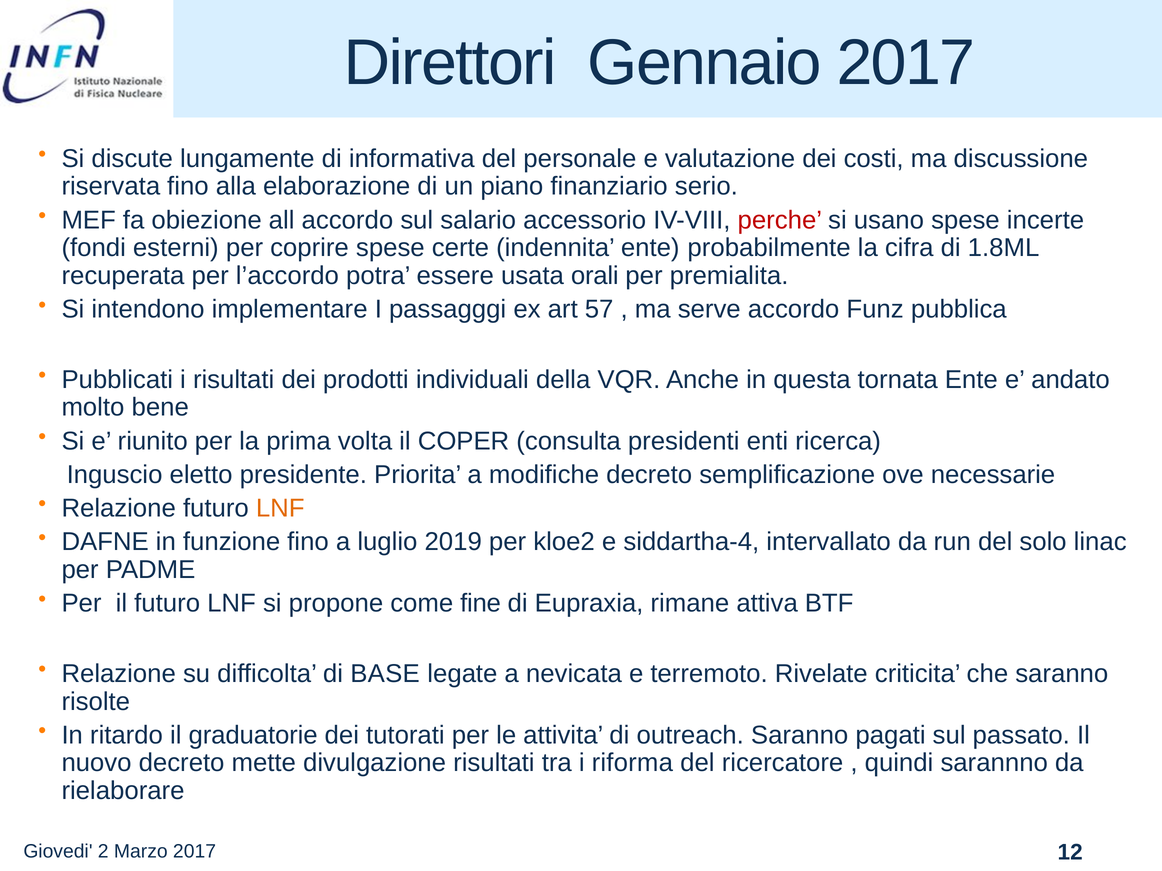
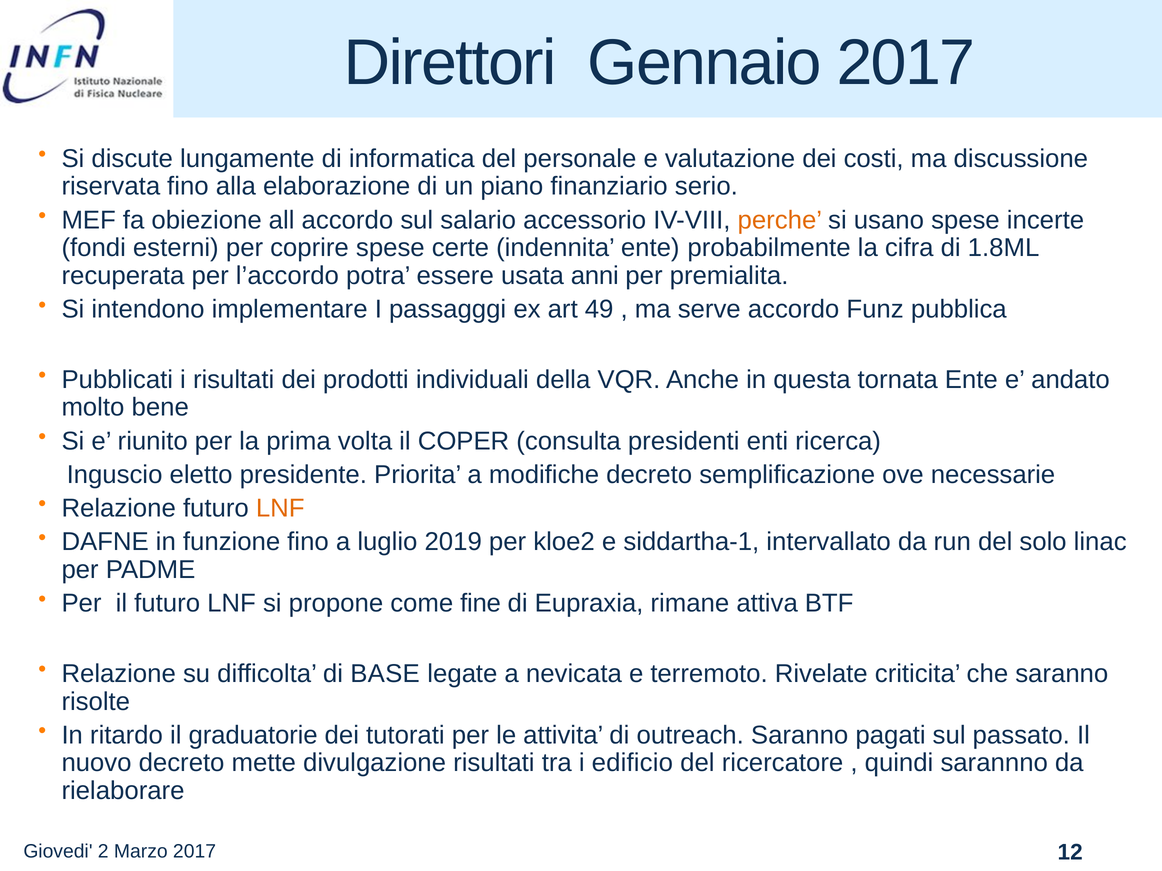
informativa: informativa -> informatica (412, 159)
perche colour: red -> orange (780, 220)
orali: orali -> anni (595, 276)
57: 57 -> 49 (599, 309)
siddartha-4: siddartha-4 -> siddartha-1 (691, 542)
riforma: riforma -> edificio (632, 763)
